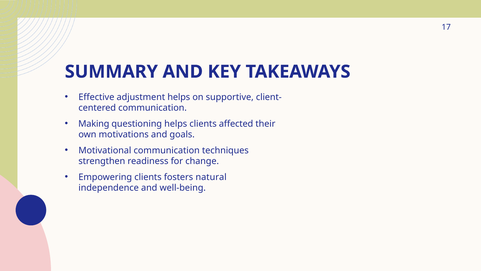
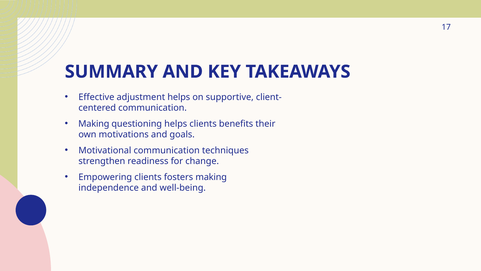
affected: affected -> benefits (236, 124)
fosters natural: natural -> making (211, 177)
